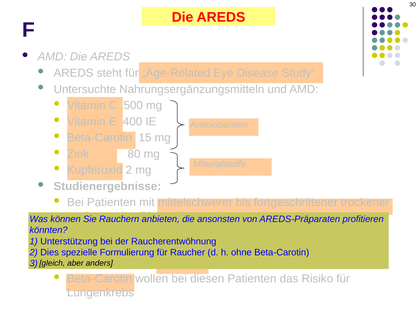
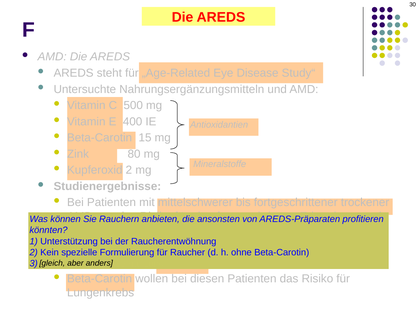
2 Dies: Dies -> Kein (50, 253)
